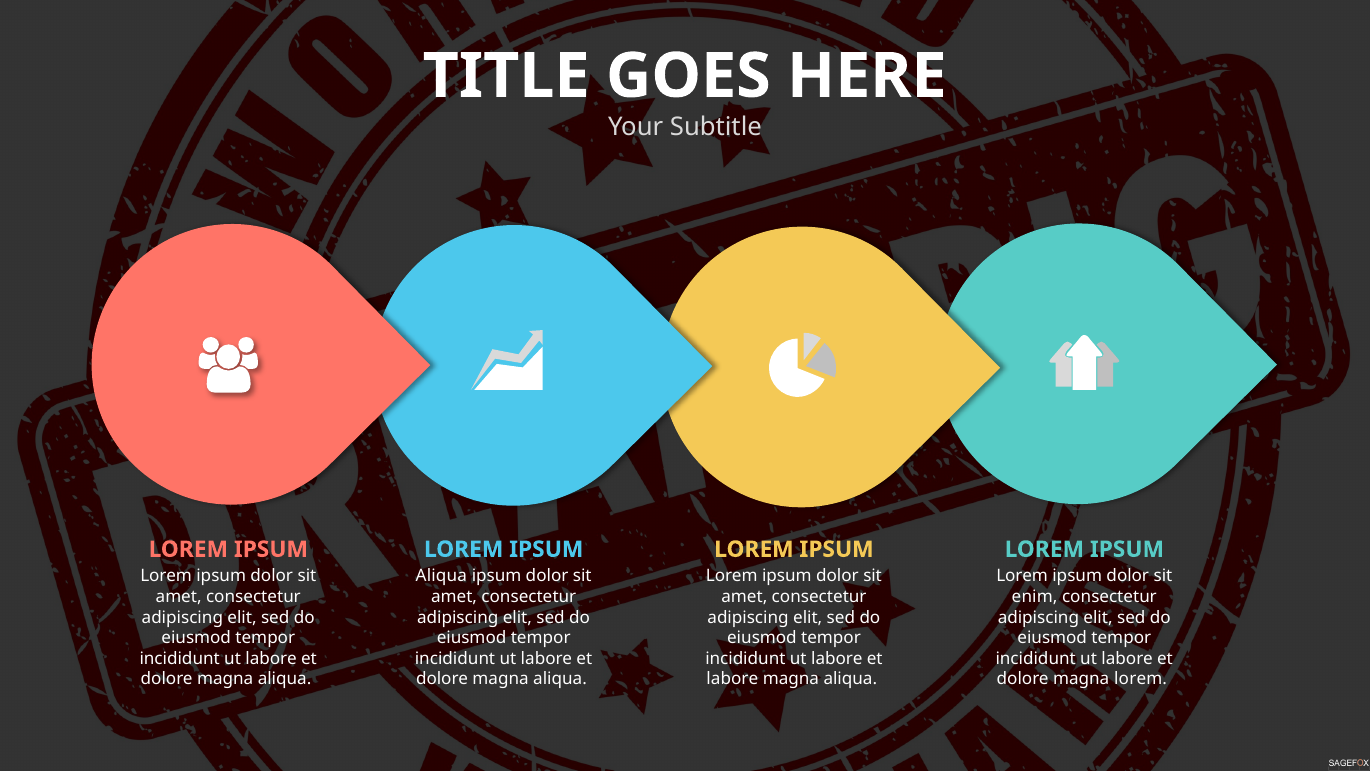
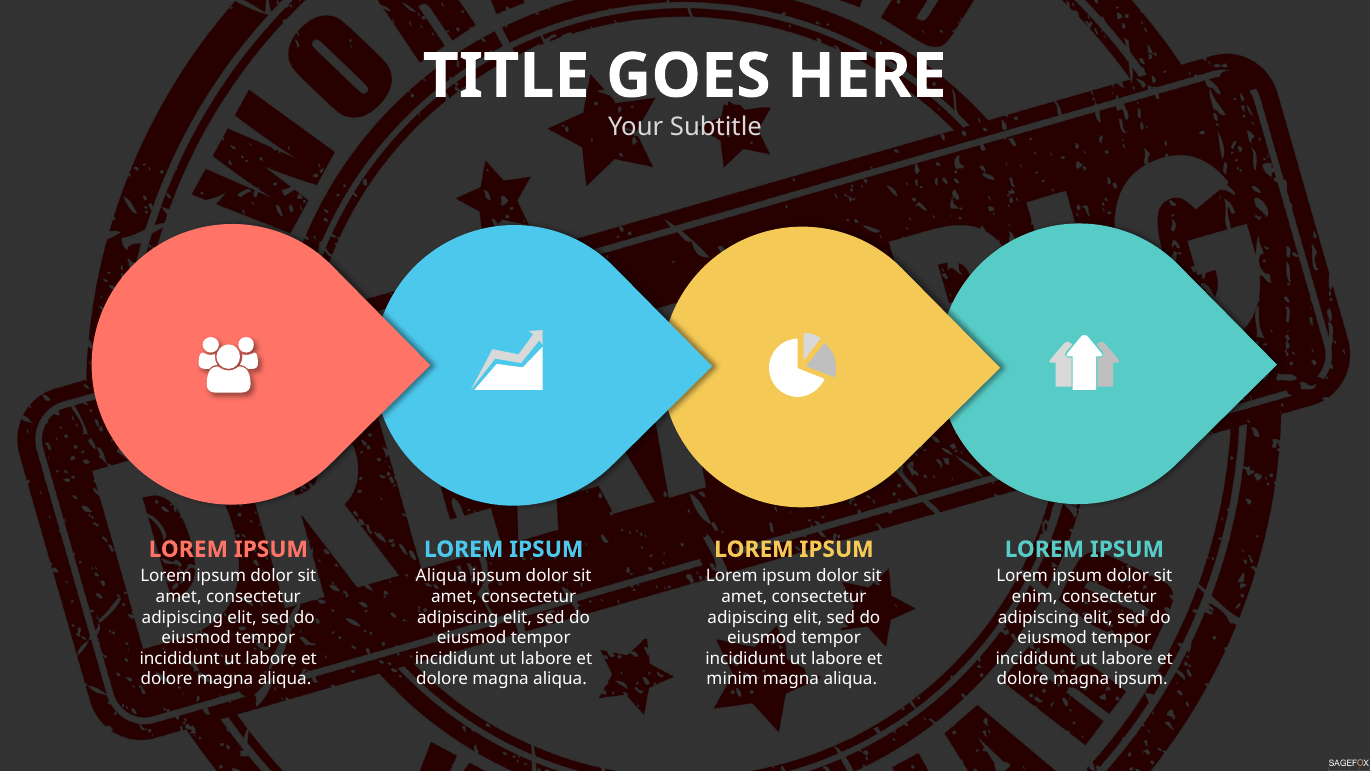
labore: labore -> minim (732, 679)
magna lorem: lorem -> ipsum (1141, 679)
